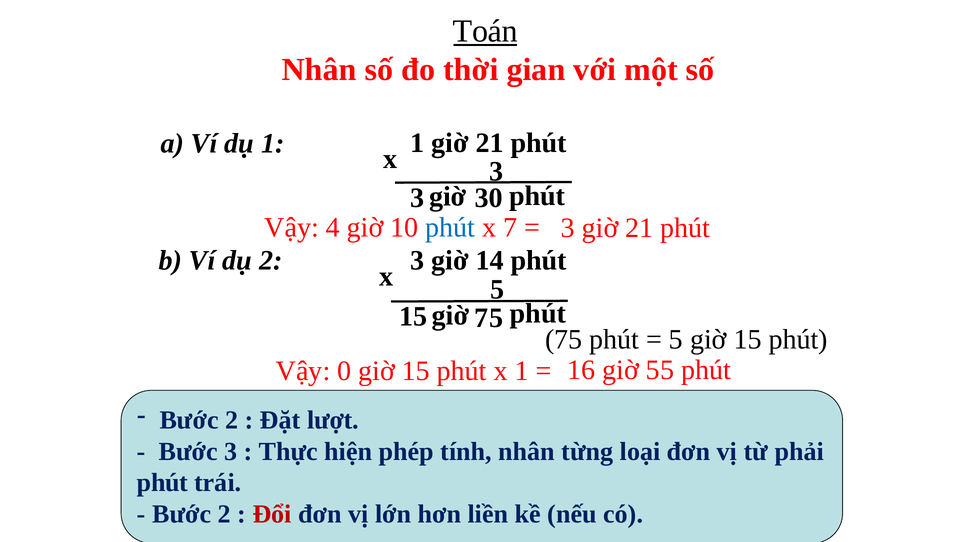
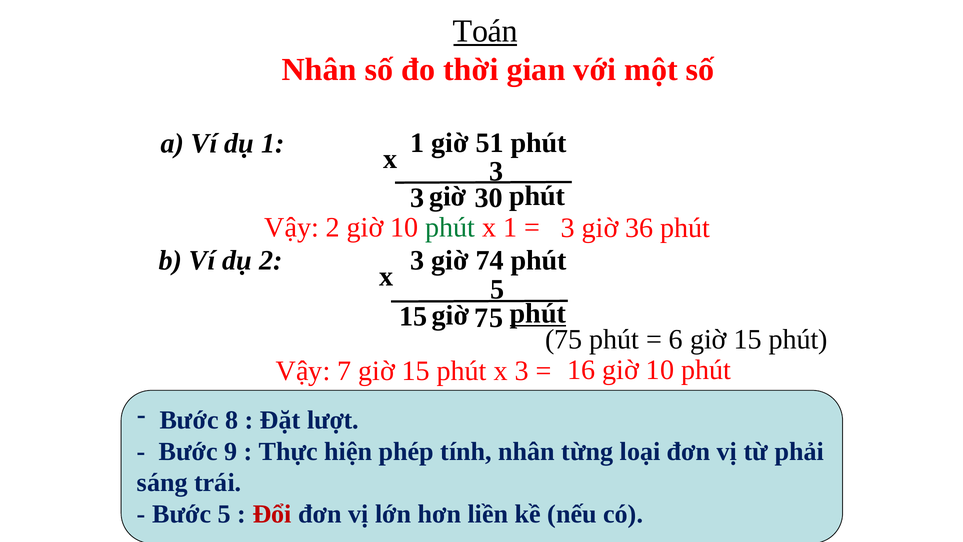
1 giờ 21: 21 -> 51 (490, 143)
Vậy 4: 4 -> 2 (333, 227)
phút colour: blue -> green (450, 227)
x 7: 7 -> 1 (510, 227)
3 giờ 21: 21 -> 36 (639, 228)
14: 14 -> 74 (490, 260)
phút underline: none -> present (538, 313)
5: 5 -> 6 (676, 339)
Vậy 0: 0 -> 7 (344, 371)
x 1: 1 -> 3 (522, 371)
16 giờ 55: 55 -> 10 (660, 370)
2: 2 -> 8 (232, 420)
Bước 3: 3 -> 9 (231, 451)
phút: phút -> sáng (162, 482)
2: 2 -> 5 (224, 514)
